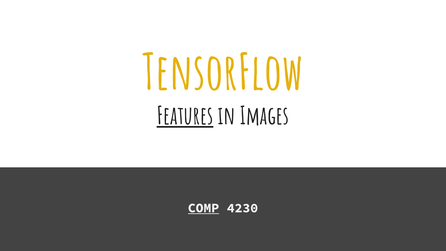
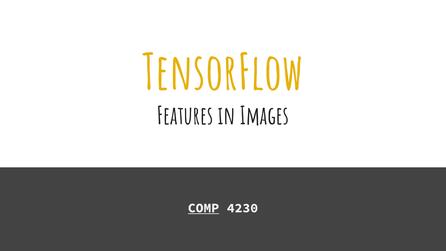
Features underline: present -> none (185, 116)
